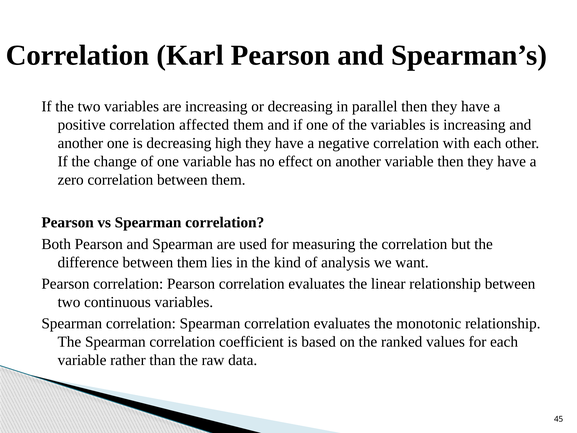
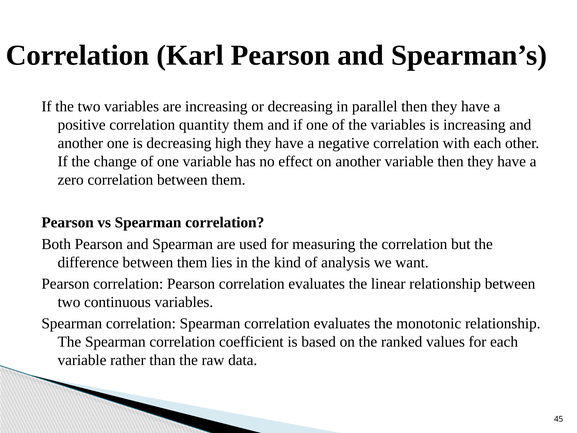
affected: affected -> quantity (204, 125)
